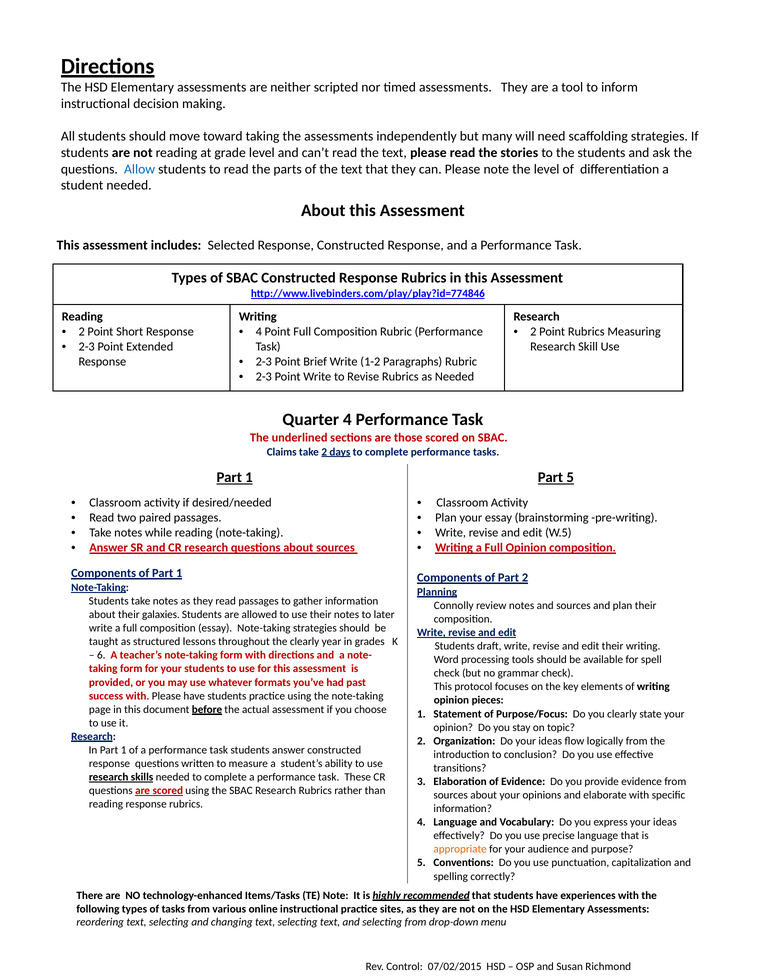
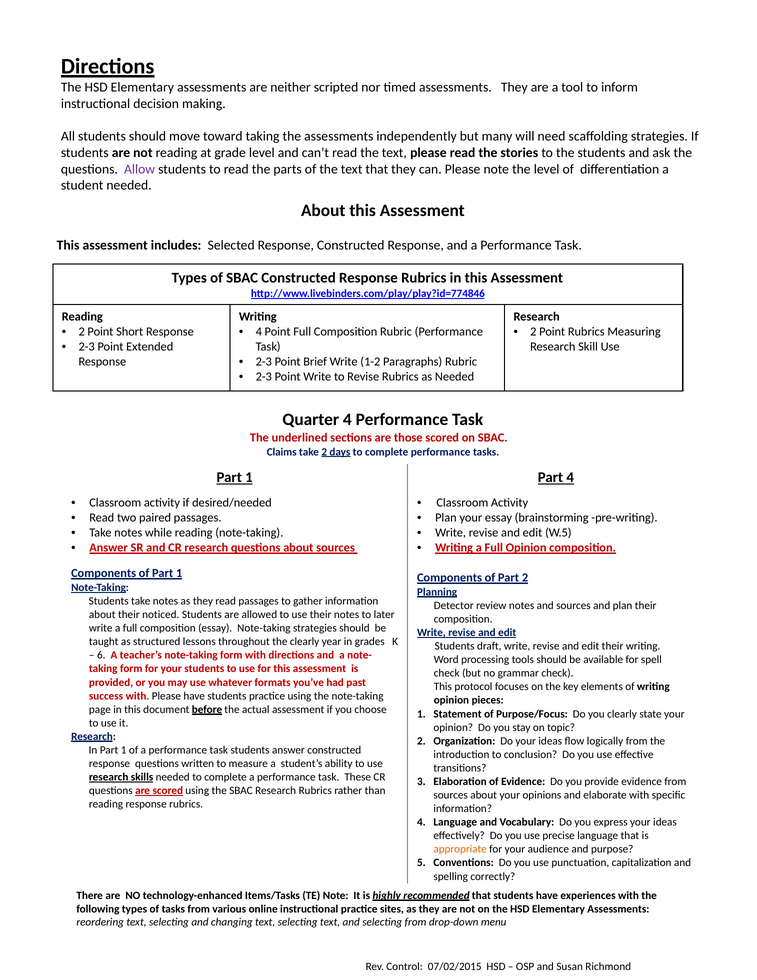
Allow colour: blue -> purple (140, 169)
Part 5: 5 -> 4 (570, 477)
Connolly: Connolly -> Detector (454, 605)
galaxies: galaxies -> noticed (161, 614)
